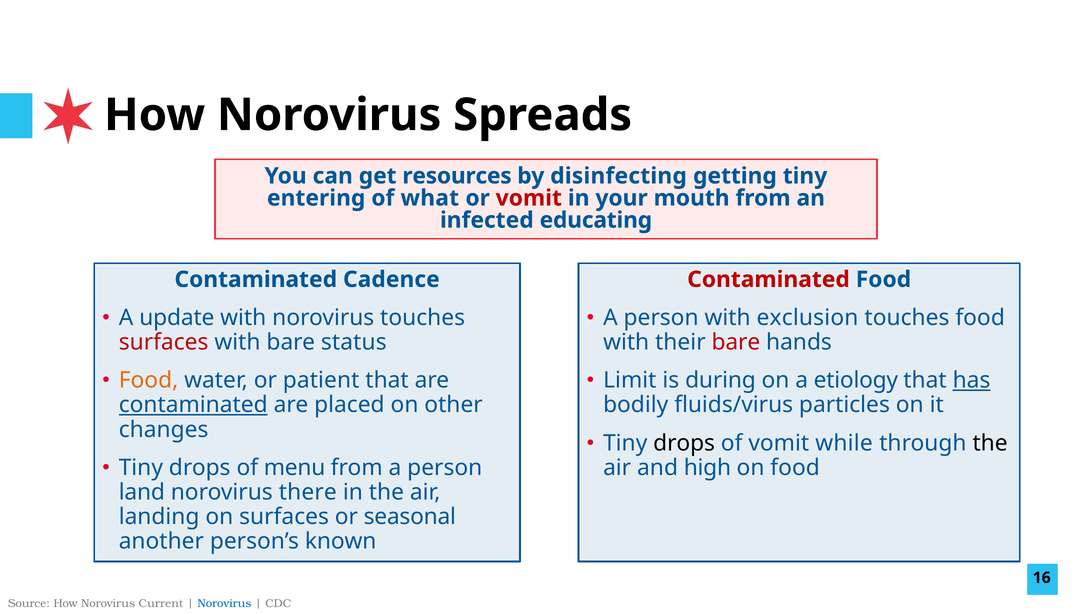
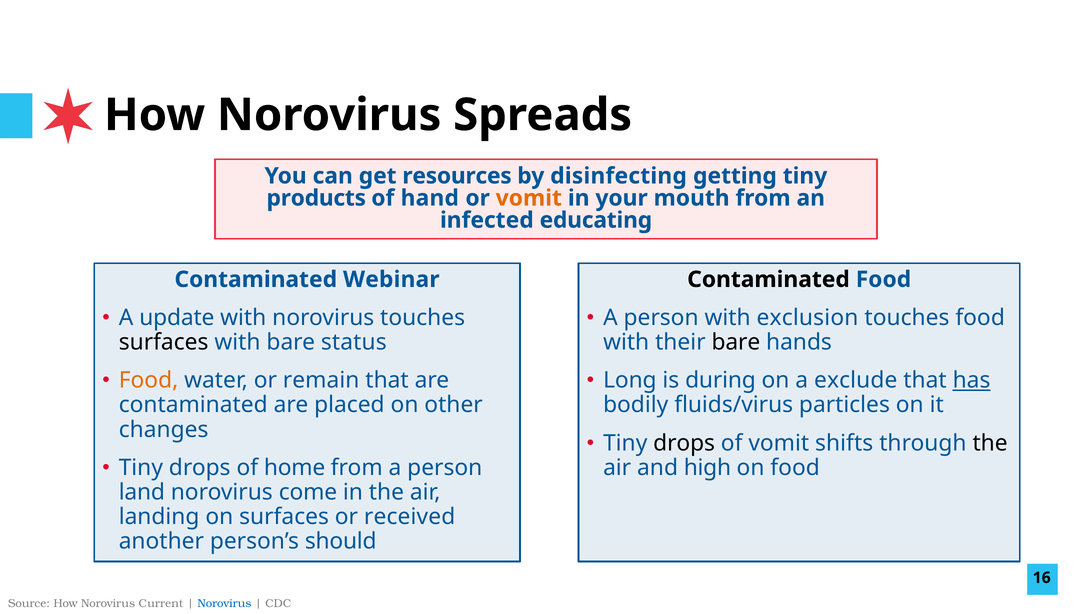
entering: entering -> products (316, 198)
what: what -> hand (430, 198)
vomit colour: red -> orange (529, 198)
Cadence: Cadence -> Webinar (391, 280)
Contaminated colour: red -> black (768, 280)
surfaces colour: red -> black (164, 342)
bare colour: red -> black (736, 342)
patient: patient -> remain (321, 381)
Limit: Limit -> Long (630, 381)
etiology: etiology -> exclude (856, 381)
contaminated underline: present -> none (193, 405)
while: while -> shifts (844, 443)
menu: menu -> home (295, 468)
there: there -> come (308, 492)
seasonal: seasonal -> received (410, 517)
known: known -> should (341, 542)
